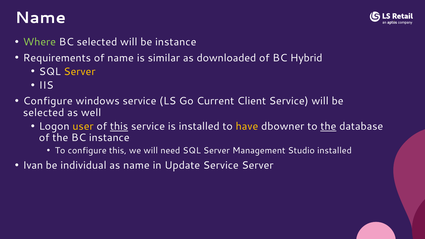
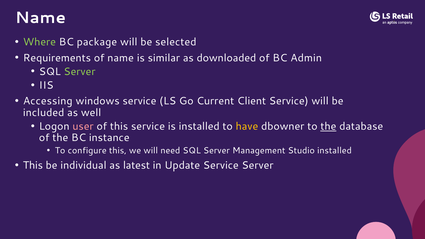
BC selected: selected -> package (97, 42)
be instance: instance -> selected (176, 42)
Hybrid: Hybrid -> Admin (306, 58)
Server colour: yellow -> light green (80, 72)
Configure: Configure -> Accessing (48, 101)
selected: selected -> included (44, 113)
user colour: yellow -> pink (83, 126)
this underline: present -> none (119, 126)
Ivan: Ivan -> This (33, 165)
as name: name -> latest (136, 165)
